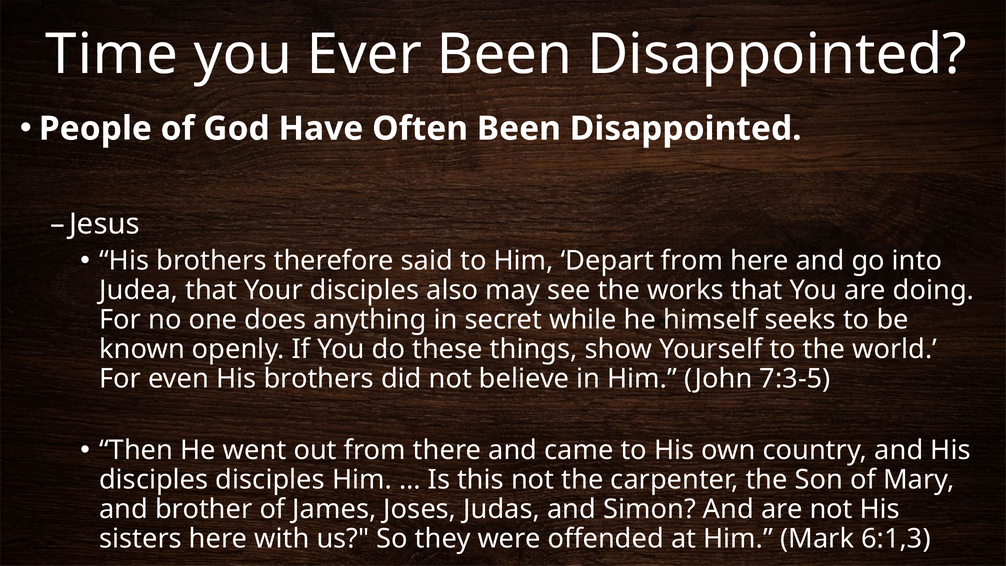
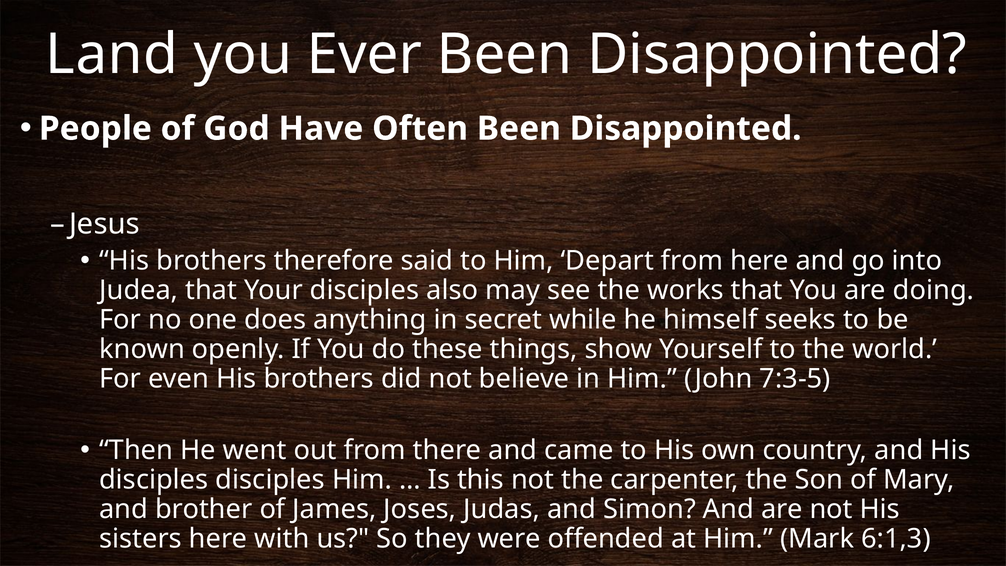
Time: Time -> Land (112, 55)
